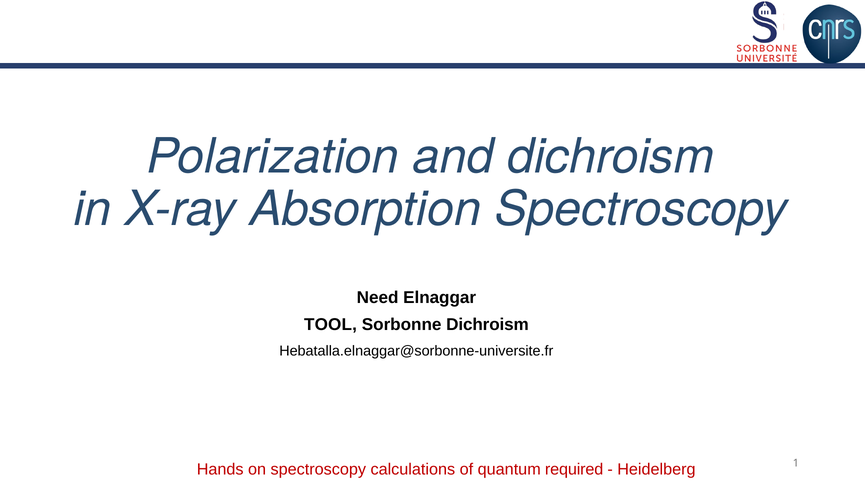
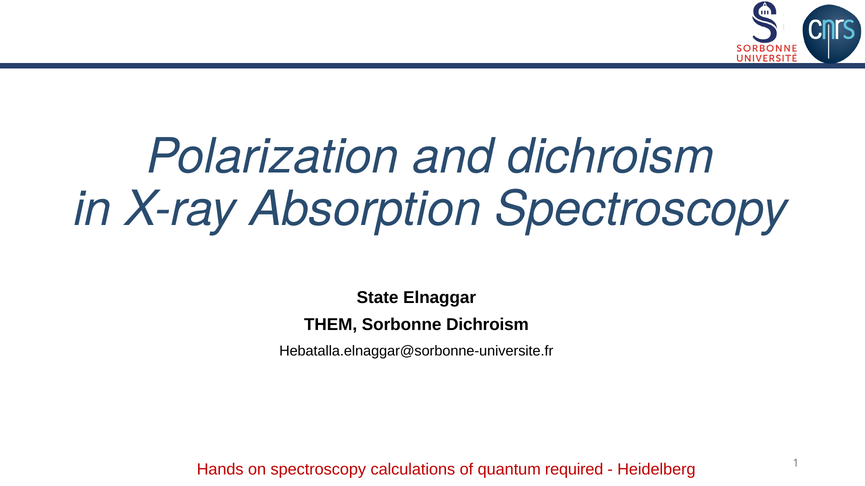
Need: Need -> State (378, 298)
TOOL: TOOL -> THEM (331, 325)
